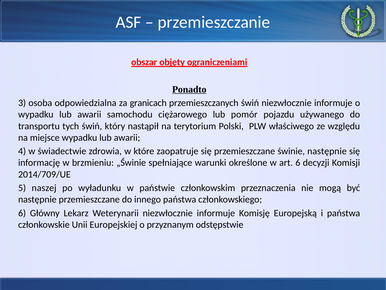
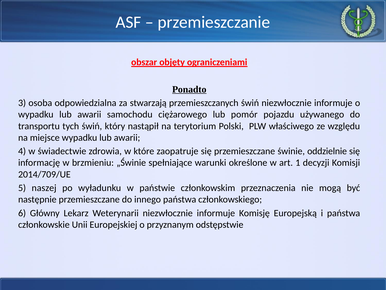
granicach: granicach -> stwarzają (148, 103)
świnie następnie: następnie -> oddzielnie (327, 151)
art 6: 6 -> 1 (298, 163)
